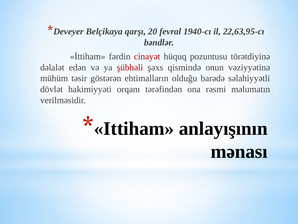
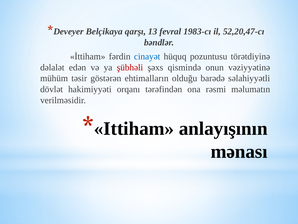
20: 20 -> 13 (153, 31)
1940-cı: 1940-cı -> 1983-cı (197, 31)
22,63,95-cı: 22,63,95-cı -> 52,20,47-cı (244, 31)
cinayət colour: red -> blue (147, 56)
